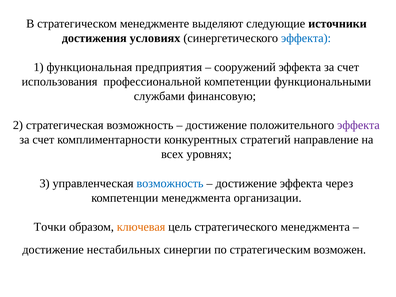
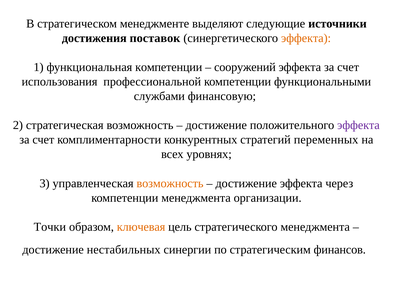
условиях: условиях -> поставок (155, 38)
эффекта colour: blue -> orange (306, 38)
функциональная предприятия: предприятия -> компетенции (169, 67)
направление: направление -> переменных (326, 140)
возможность colour: blue -> orange (170, 183)
возможен: возможен -> финансов (340, 250)
